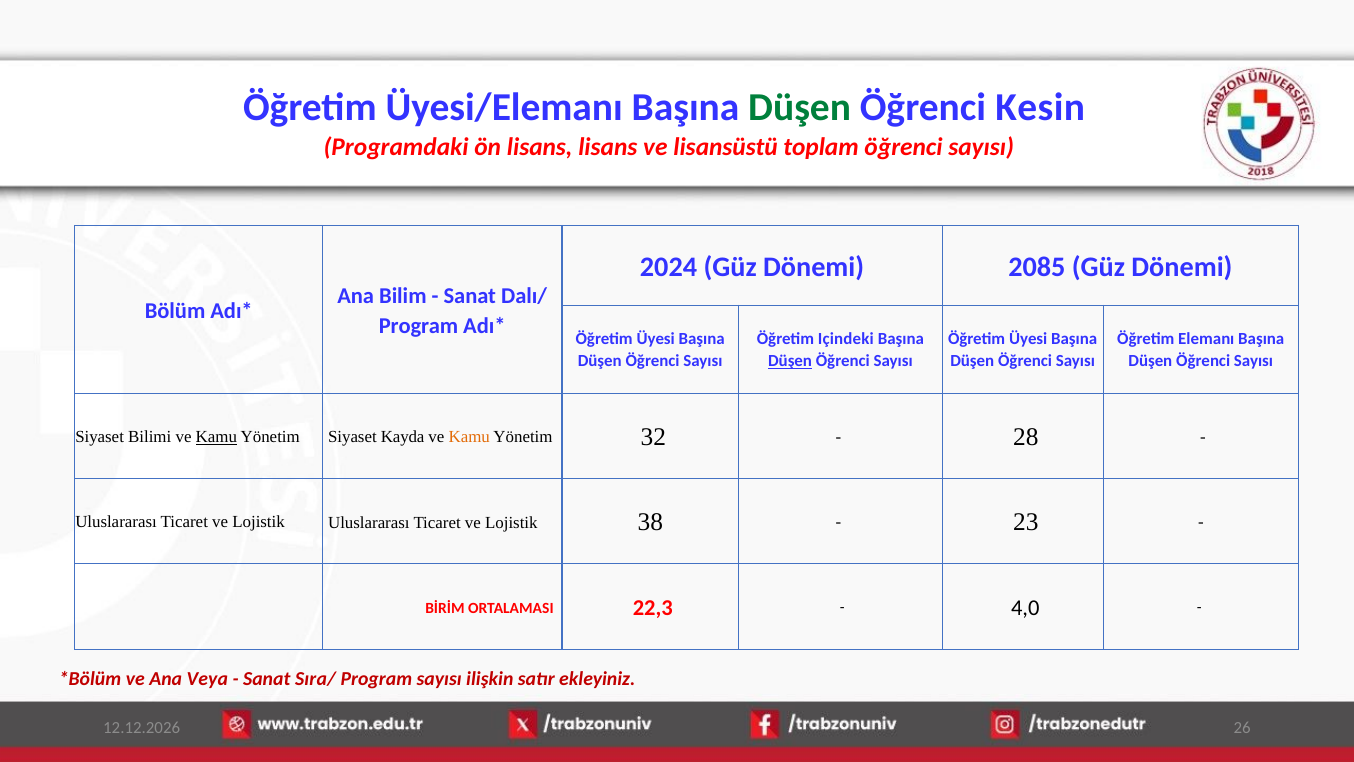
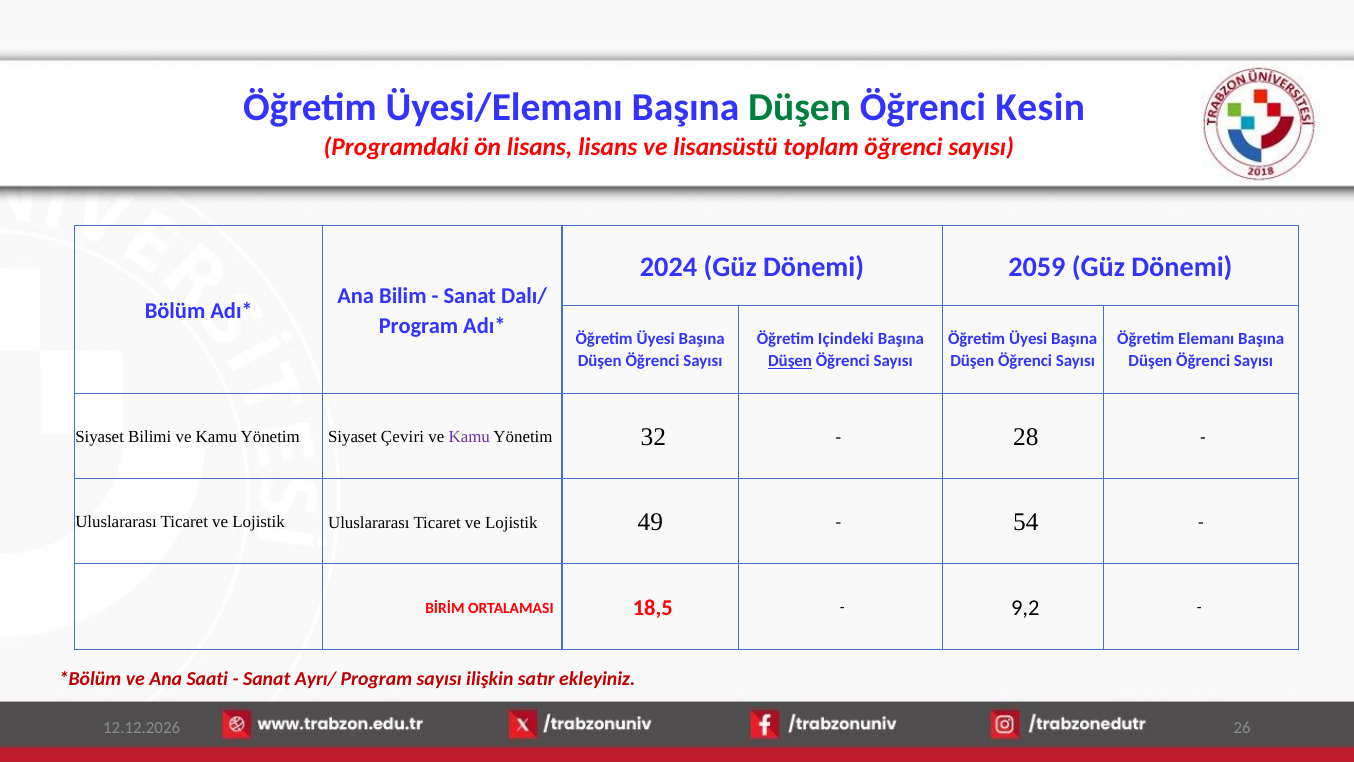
2085: 2085 -> 2059 (1037, 267)
Kamu underline: present -> none (216, 437)
Kayda: Kayda -> Çeviri (402, 437)
Kamu colour: orange -> purple (469, 437)
38: 38 -> 49 (650, 522)
23: 23 -> 54 (1026, 522)
22,3: 22,3 -> 18,5 (653, 607)
4,0: 4,0 -> 9,2 (1025, 607)
Veya: Veya -> Saati (207, 679)
Sıra/: Sıra/ -> Ayrı/ (316, 679)
